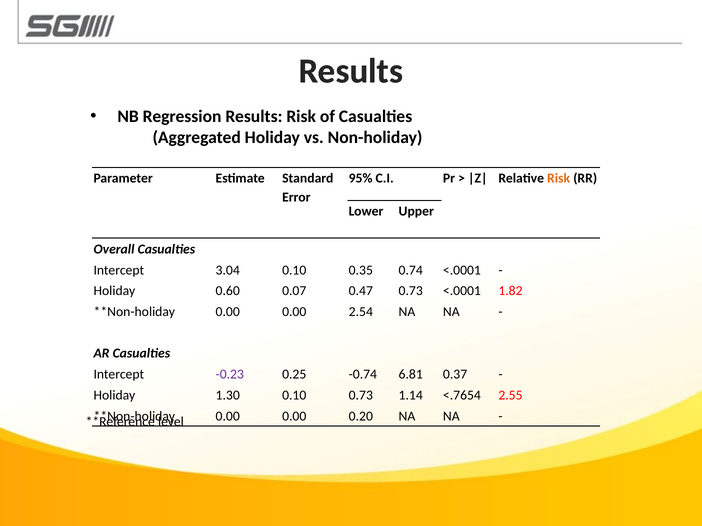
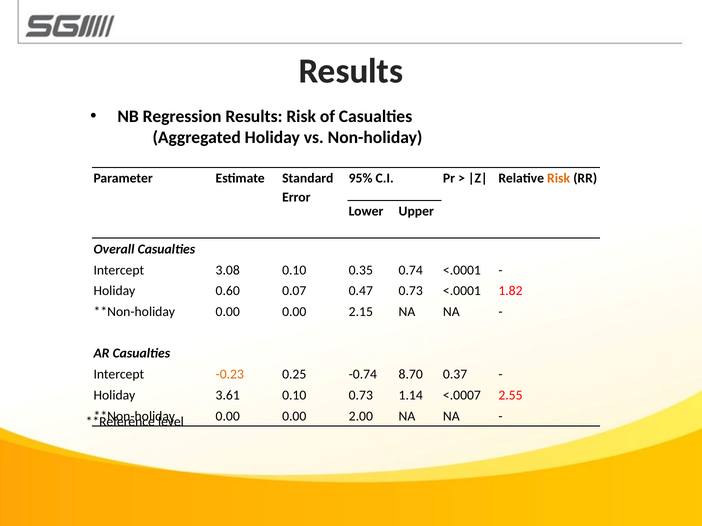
3.04: 3.04 -> 3.08 (228, 270)
2.54: 2.54 -> 2.15 (361, 312)
-0.23 colour: purple -> orange (230, 375)
6.81: 6.81 -> 8.70 (411, 375)
1.30: 1.30 -> 3.61 (228, 396)
<.7654: <.7654 -> <.0007 (462, 396)
0.20: 0.20 -> 2.00 (361, 416)
